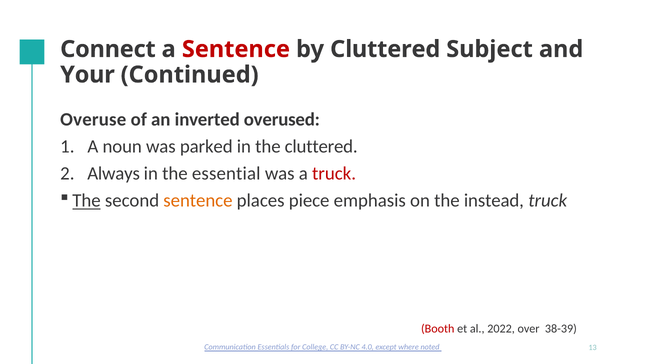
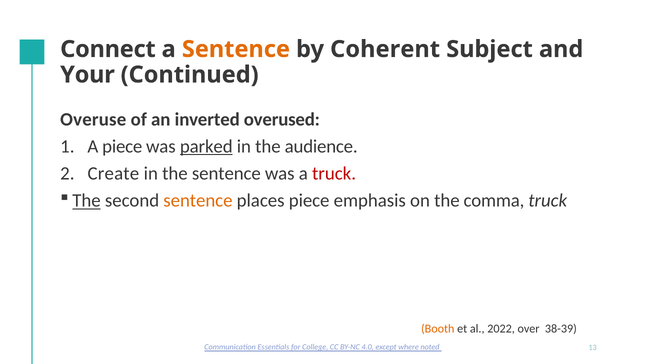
Sentence colour: red -> orange (236, 49)
by Cluttered: Cluttered -> Coherent (385, 49)
A noun: noun -> piece (122, 146)
parked underline: none -> present (206, 146)
the cluttered: cluttered -> audience (321, 146)
Always: Always -> Create (113, 173)
the essential: essential -> sentence (226, 173)
instead: instead -> comma (494, 200)
Booth colour: red -> orange (438, 328)
